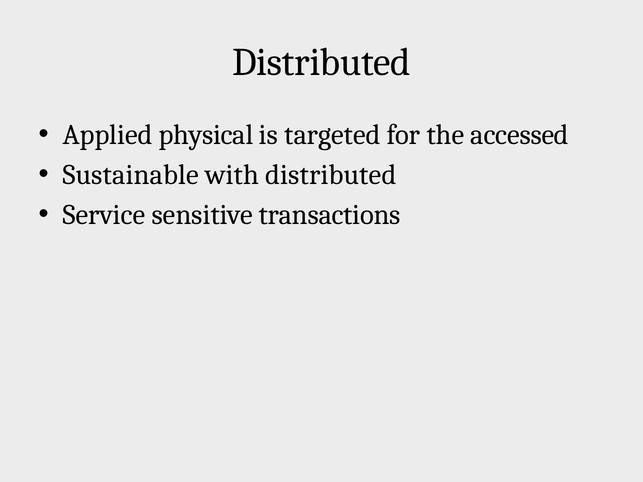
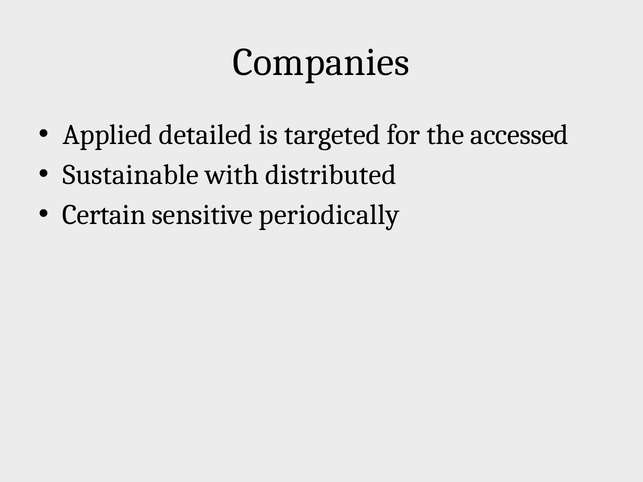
Distributed: Distributed -> Companies (321, 62)
physical: physical -> detailed (206, 135)
Service: Service -> Certain (104, 215)
transactions: transactions -> periodically (329, 215)
